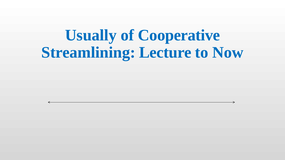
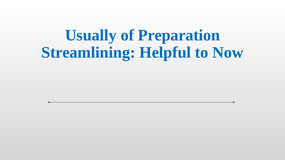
Cooperative: Cooperative -> Preparation (179, 35)
Lecture: Lecture -> Helpful (165, 53)
